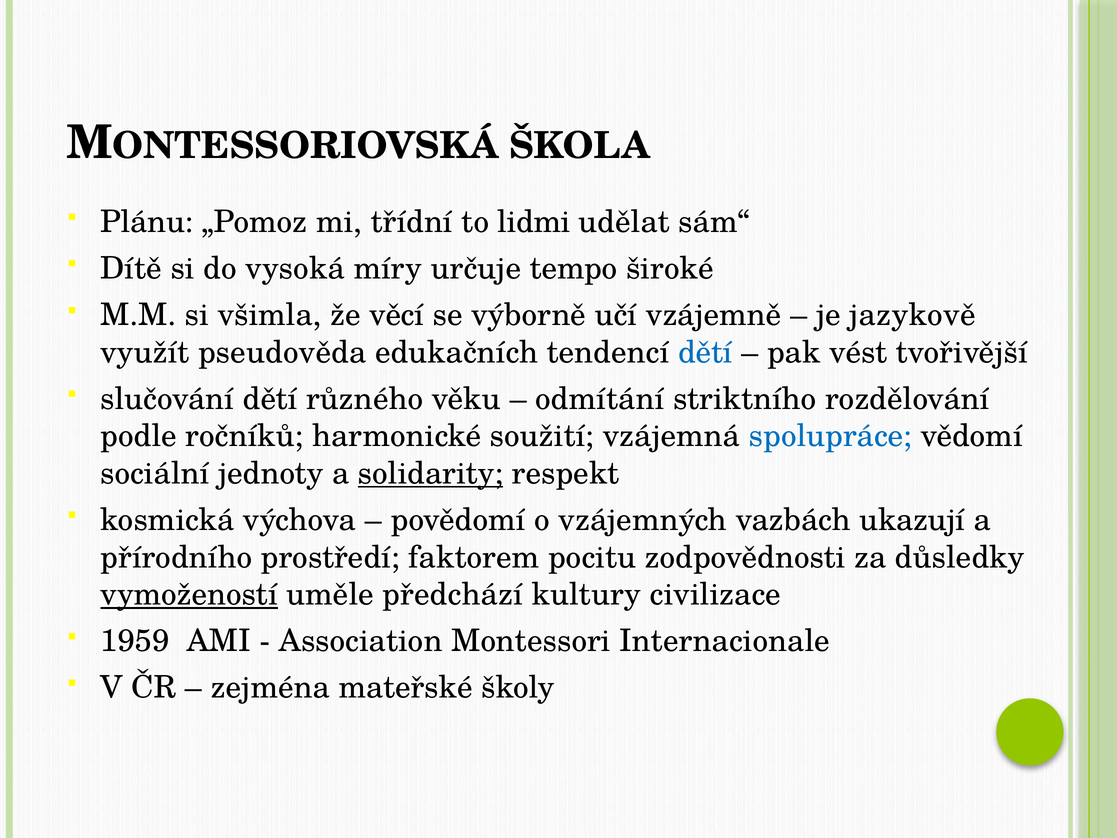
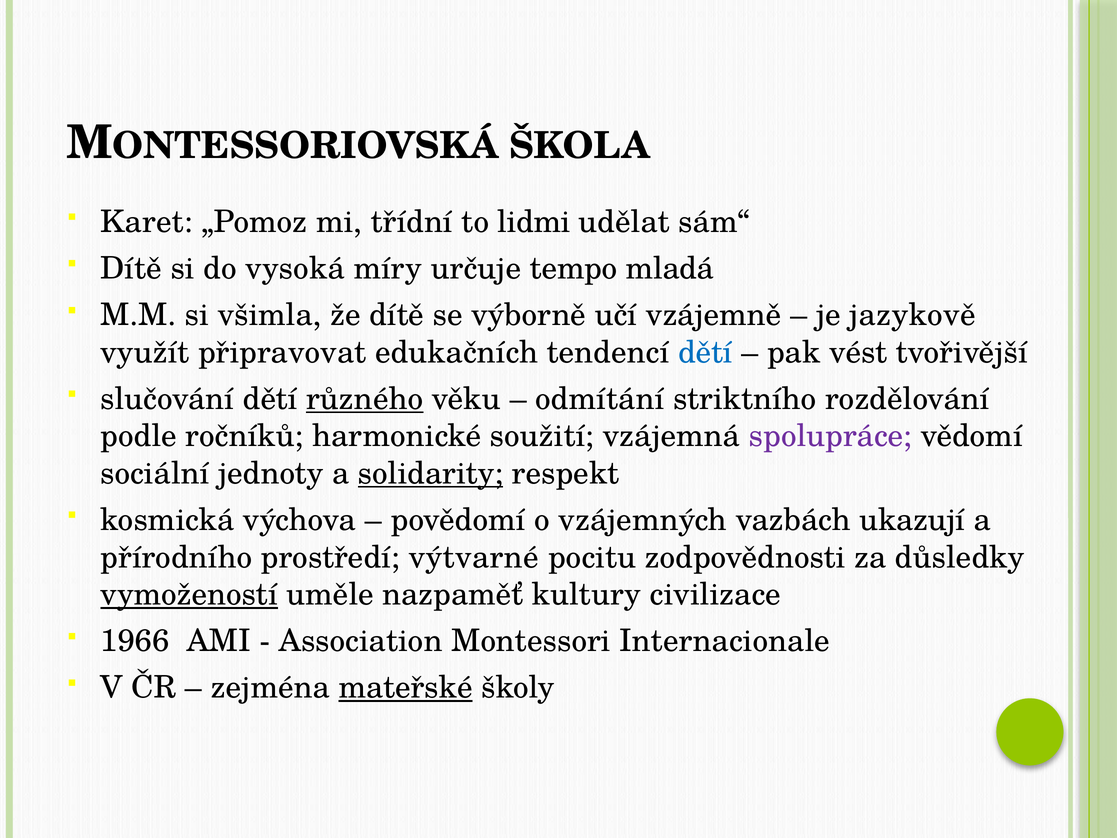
Plánu: Plánu -> Karet (147, 222)
široké: široké -> mladá (670, 268)
že věcí: věcí -> dítě (397, 315)
pseudověda: pseudověda -> připravovat (282, 352)
různého underline: none -> present (365, 399)
spolupráce colour: blue -> purple (830, 436)
faktorem: faktorem -> výtvarné (474, 557)
předchází: předchází -> nazpaměť (453, 594)
1959: 1959 -> 1966 (135, 641)
mateřské underline: none -> present (406, 688)
